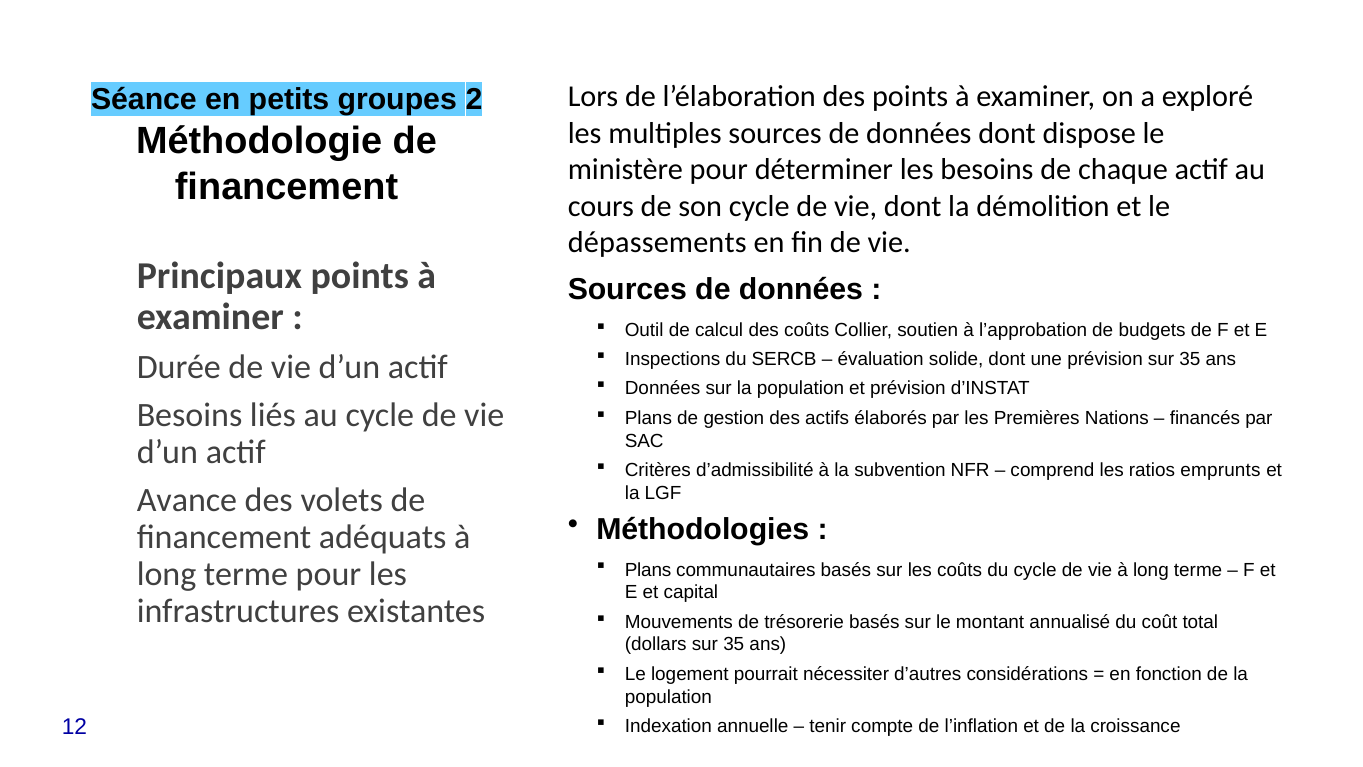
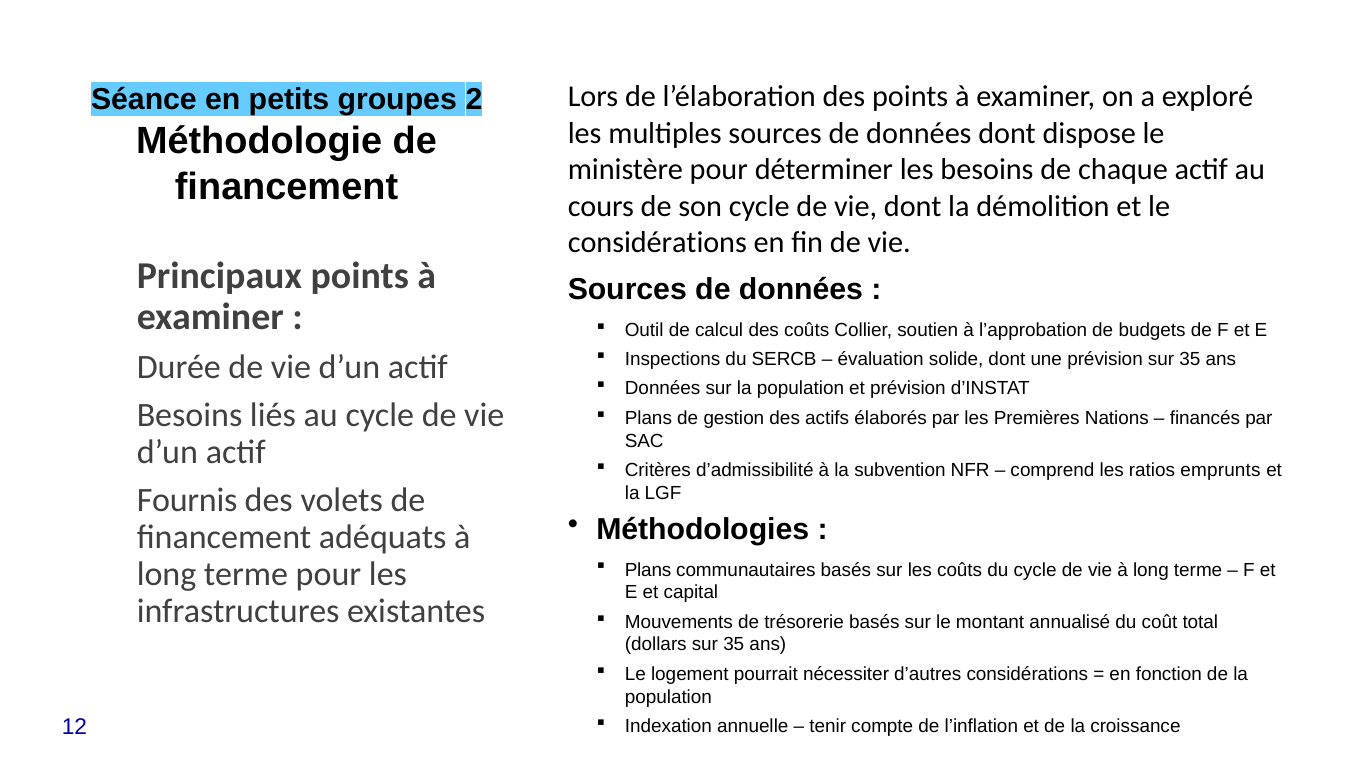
dépassements: dépassements -> considérations (657, 242)
Avance: Avance -> Fournis (187, 500)
